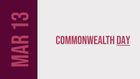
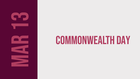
Day underline: present -> none (123, 40)
